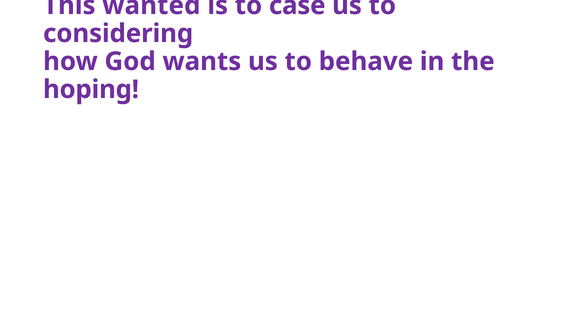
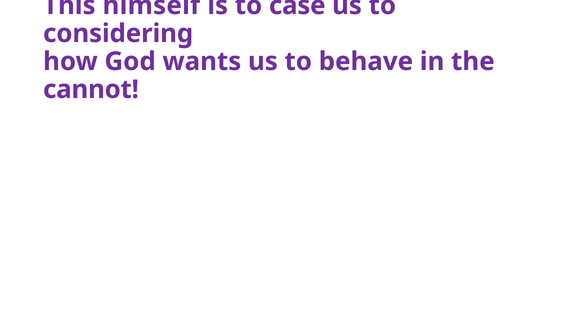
wanted: wanted -> himself (151, 6)
hoping: hoping -> cannot (91, 89)
